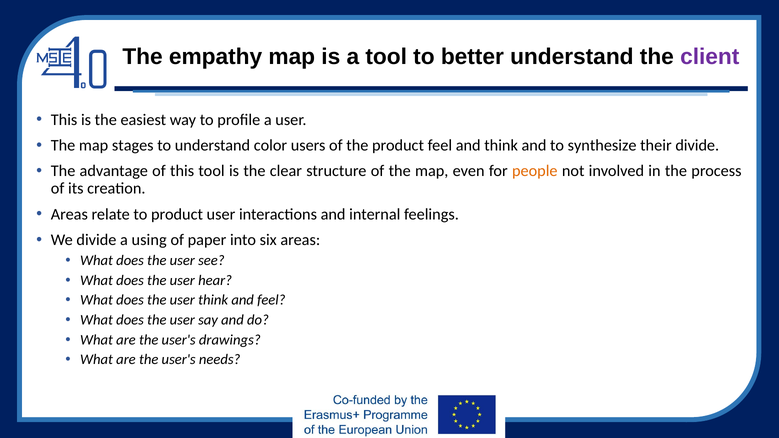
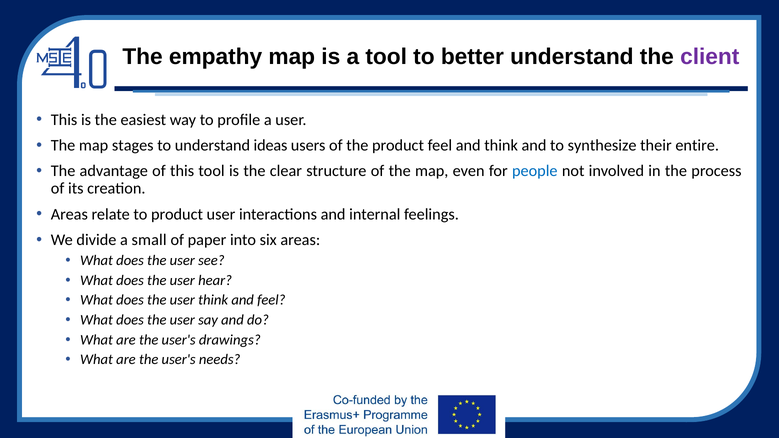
color: color -> ideas (271, 145)
their divide: divide -> entire (697, 145)
people colour: orange -> blue (535, 171)
using: using -> small (149, 240)
